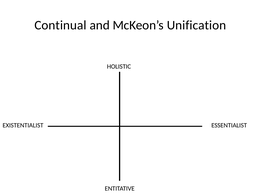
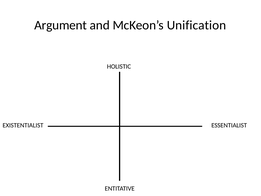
Continual: Continual -> Argument (61, 25)
